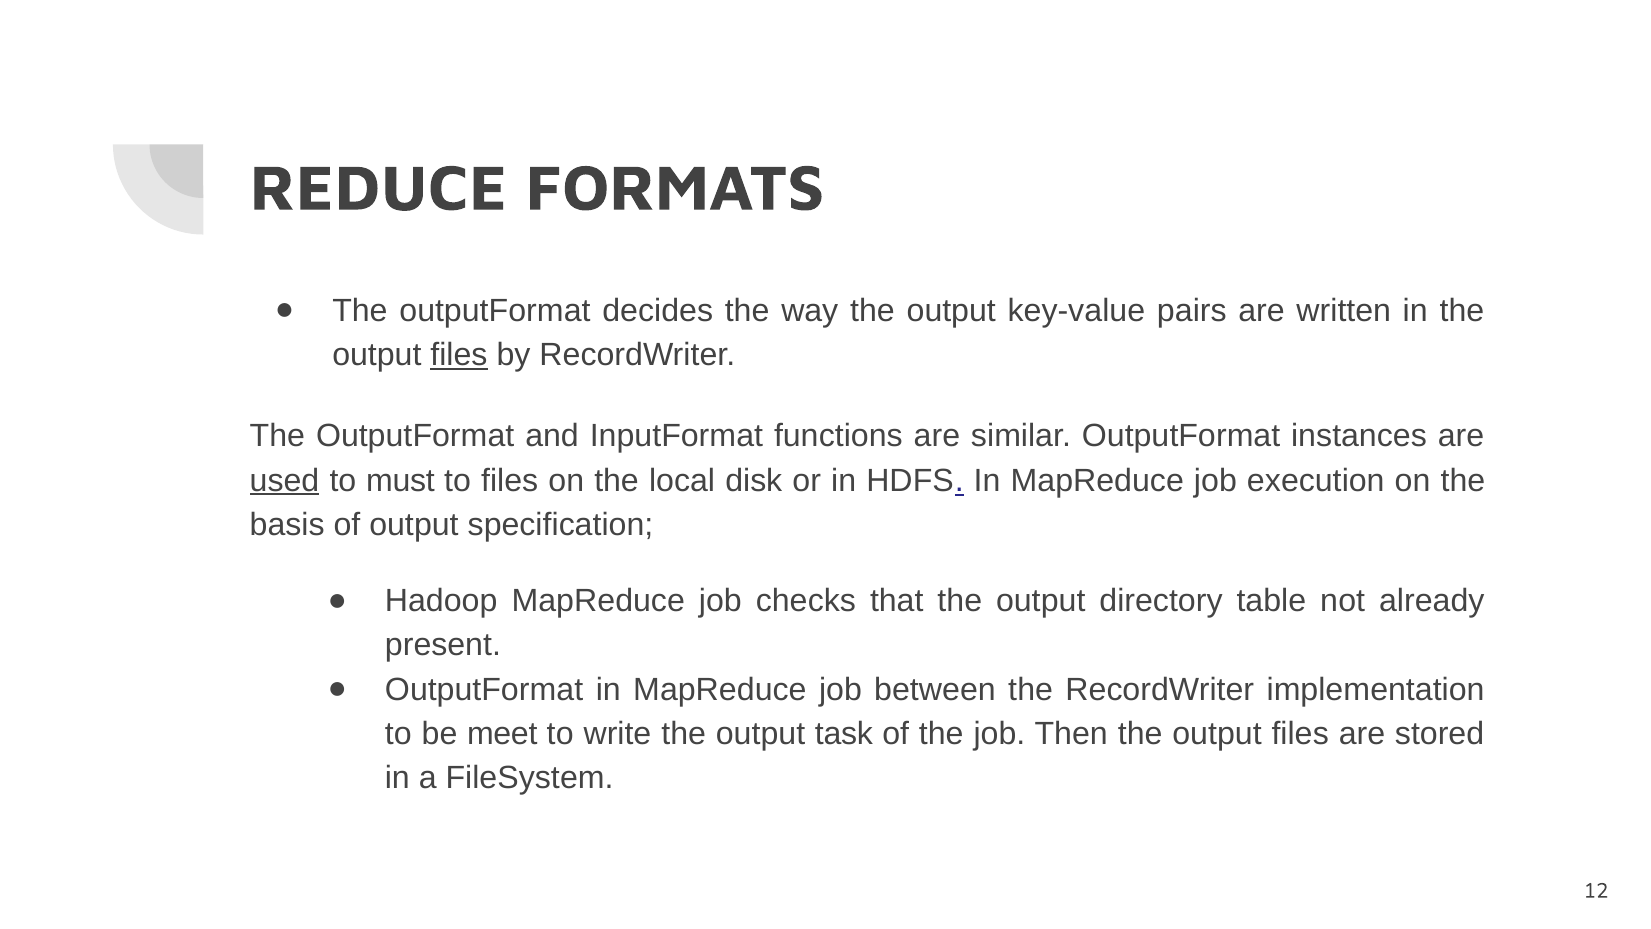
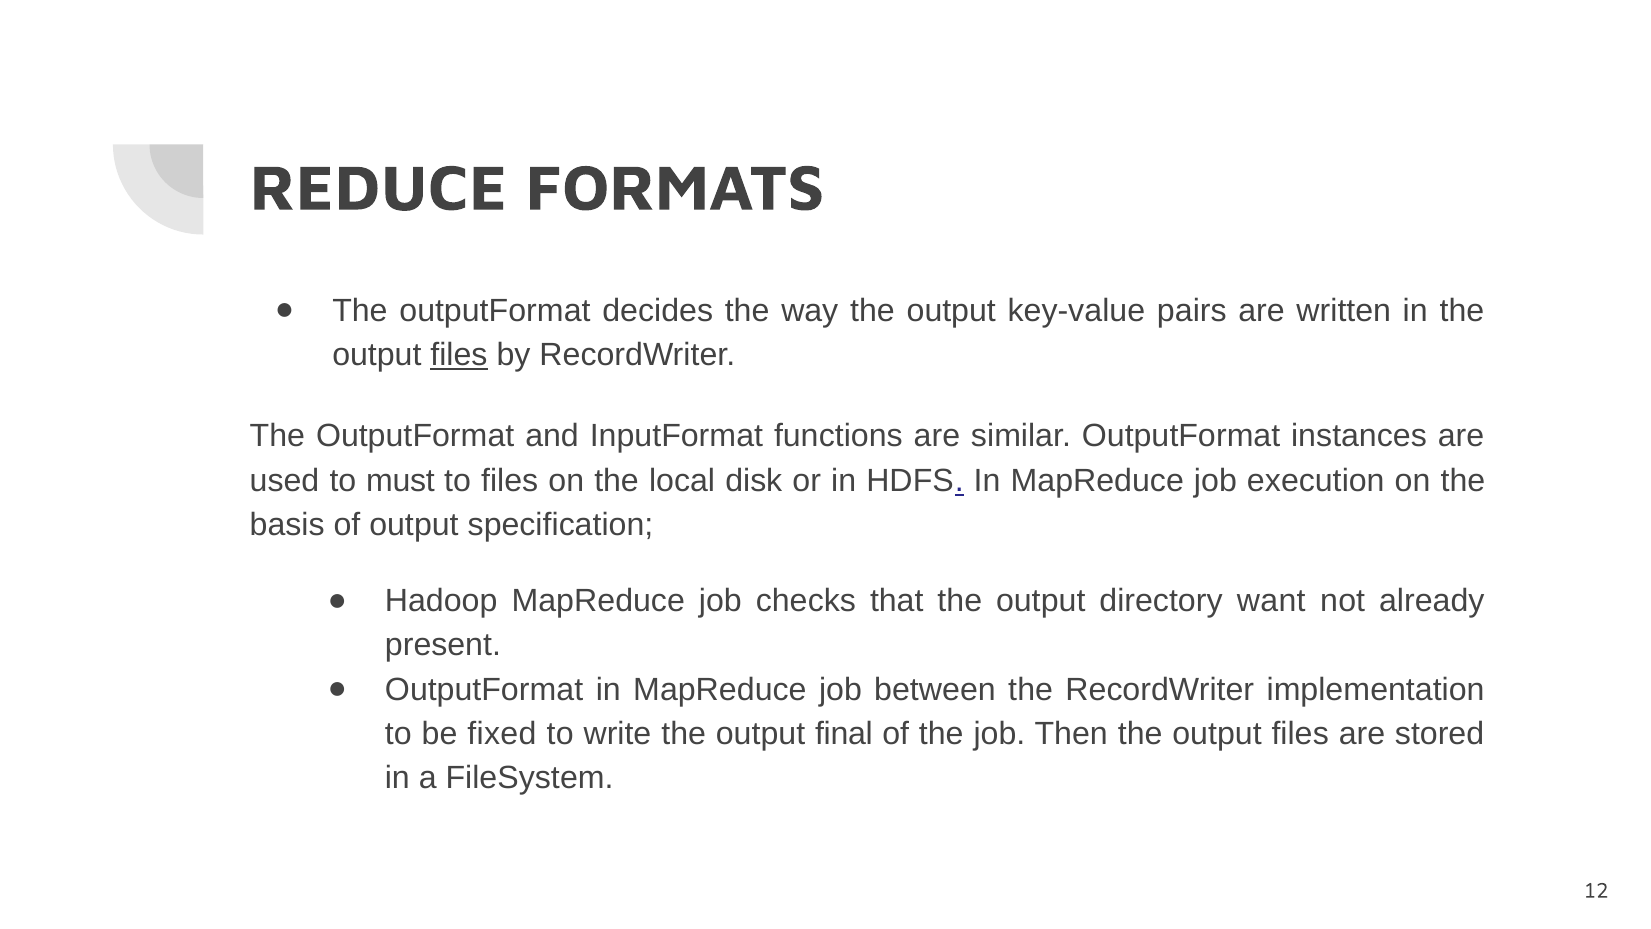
used underline: present -> none (285, 480)
table: table -> want (1271, 601)
meet: meet -> fixed (502, 734)
task: task -> final (844, 734)
